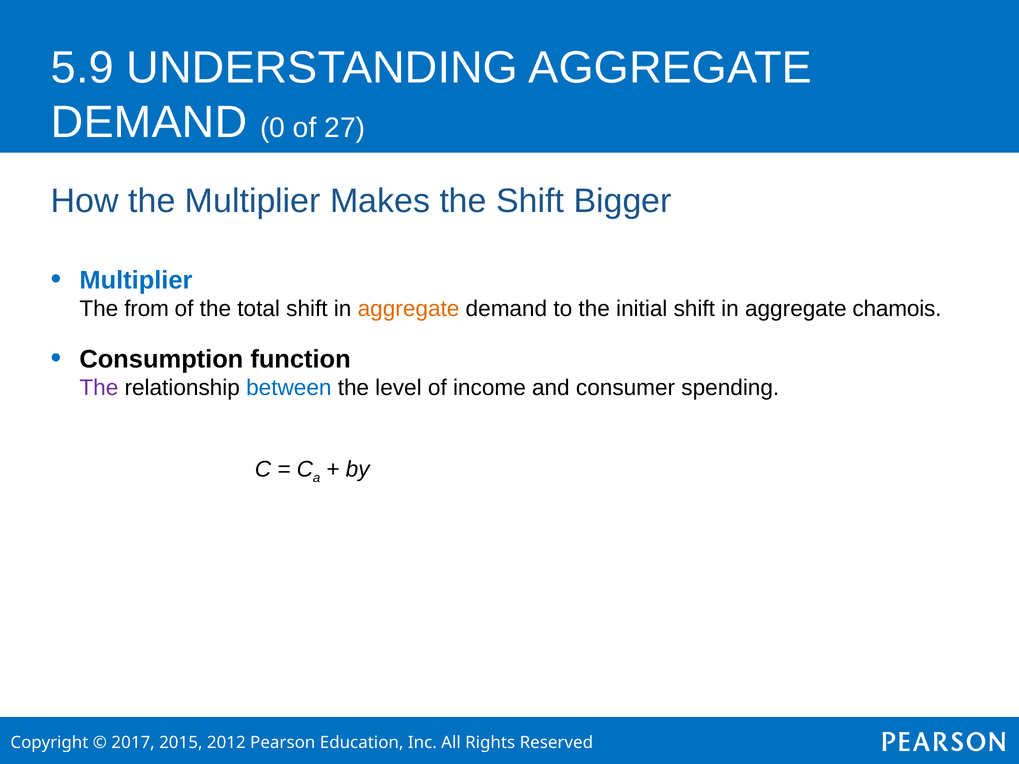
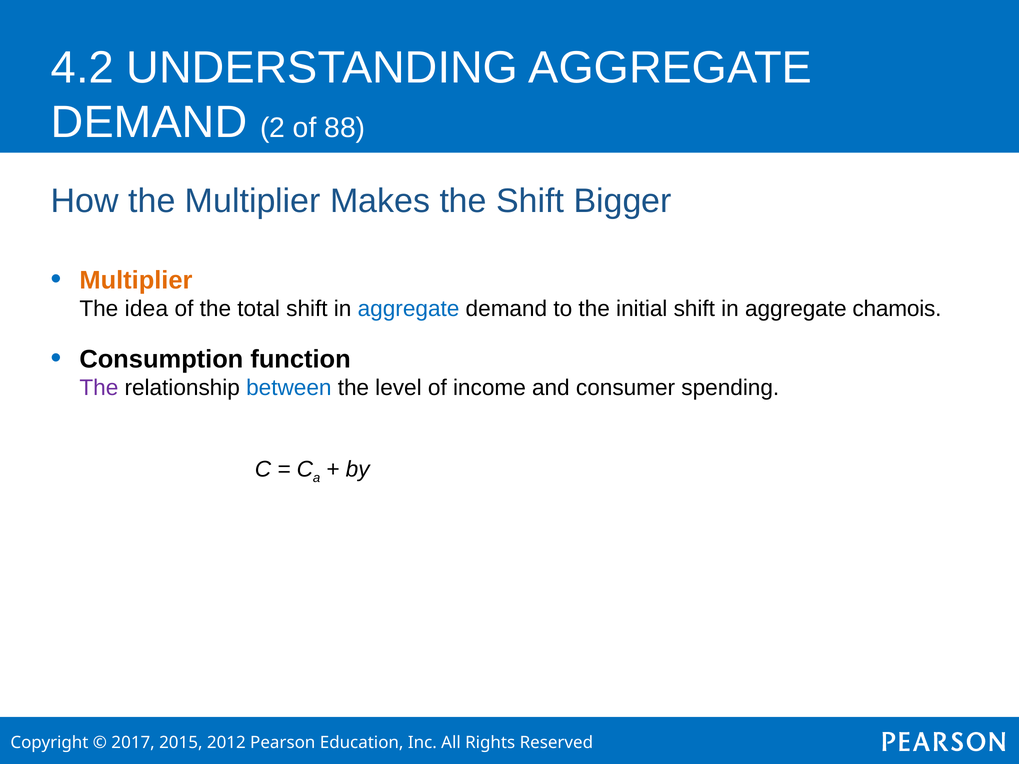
5.9: 5.9 -> 4.2 (82, 68)
0: 0 -> 2 (273, 128)
27: 27 -> 88 (345, 128)
Multiplier colour: blue -> orange (136, 280)
from: from -> idea (146, 309)
aggregate colour: orange -> blue (409, 309)
